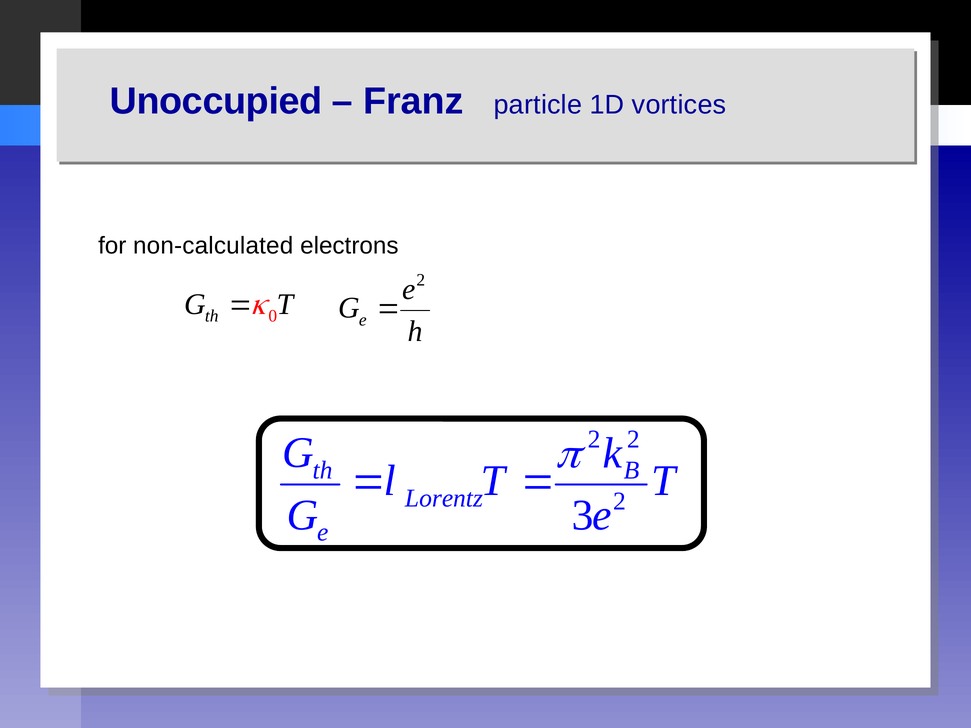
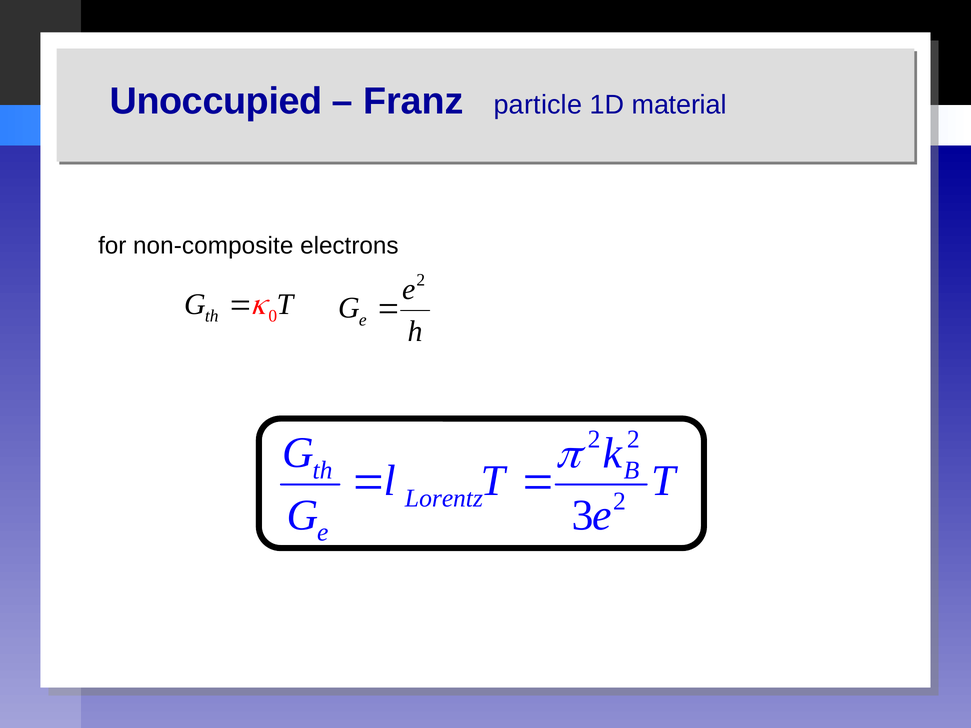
vortices: vortices -> material (679, 105)
non-calculated: non-calculated -> non-composite (213, 246)
